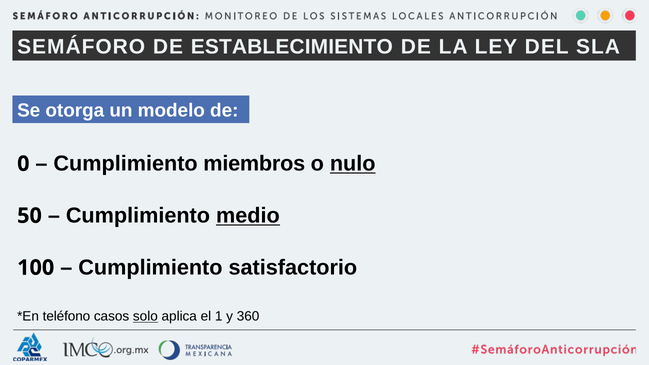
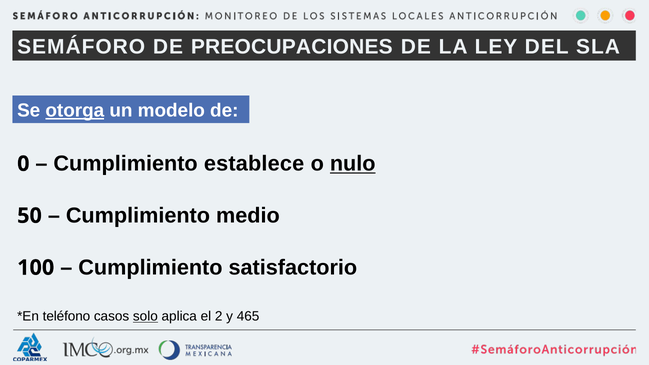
ESTABLECIMIENTO: ESTABLECIMIENTO -> PREOCUPACIONES (292, 47)
otorga underline: none -> present (75, 111)
miembros: miembros -> establece (254, 164)
medio underline: present -> none (248, 216)
1: 1 -> 2 (219, 316)
360: 360 -> 465 (248, 316)
